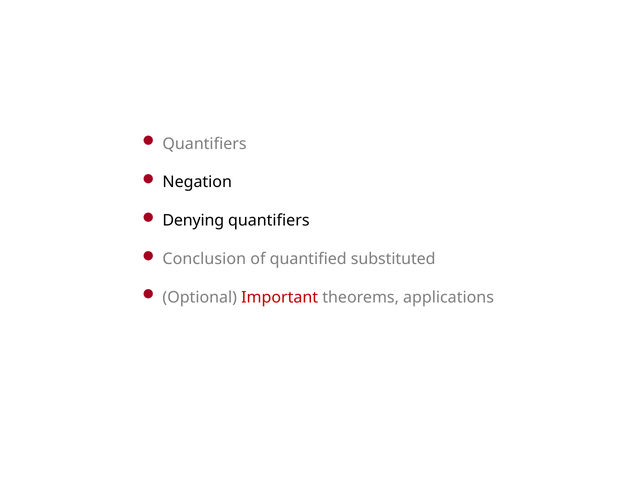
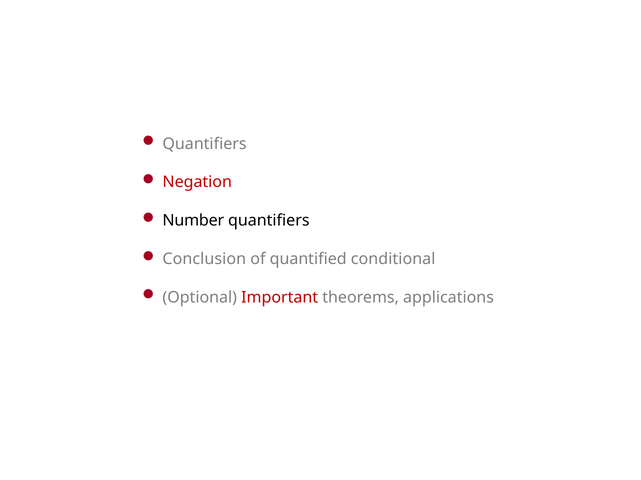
Negation colour: black -> red (197, 182)
Denying: Denying -> Number (193, 221)
substituted: substituted -> conditional (393, 259)
